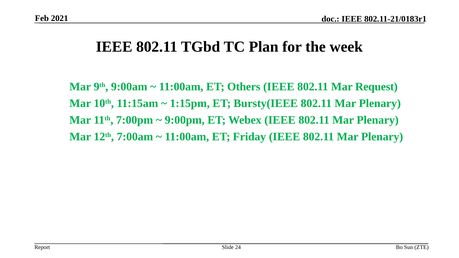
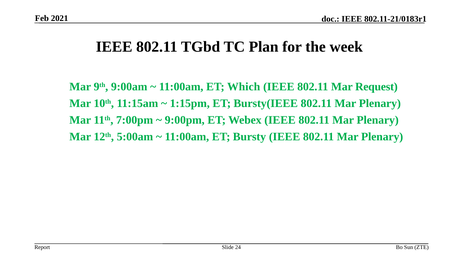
Others: Others -> Which (244, 87)
7:00am: 7:00am -> 5:00am (135, 137)
Friday: Friday -> Bursty (249, 137)
